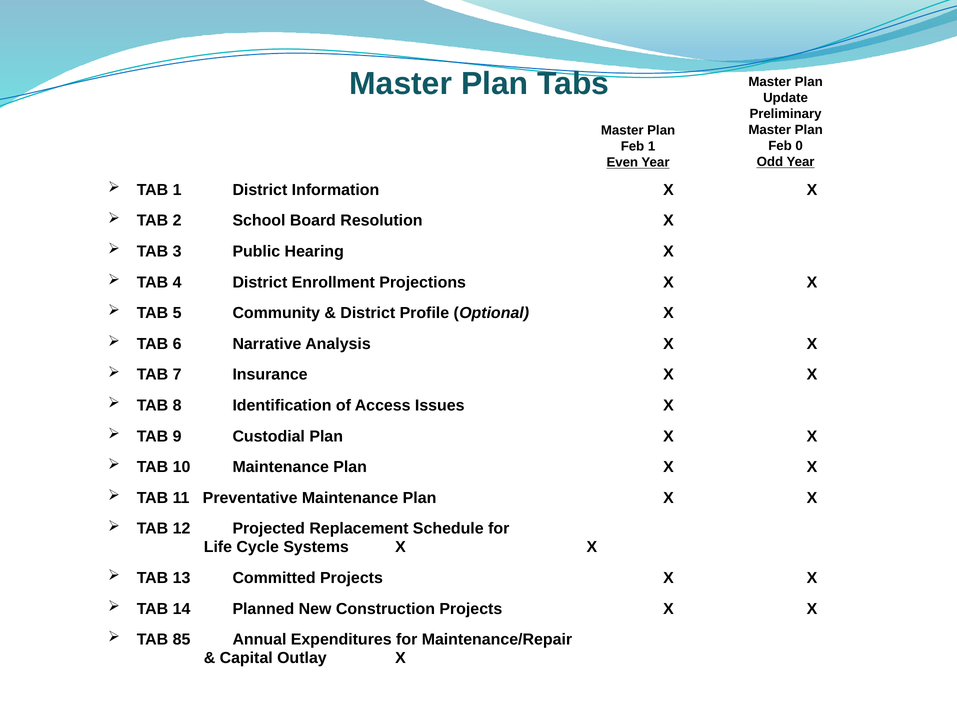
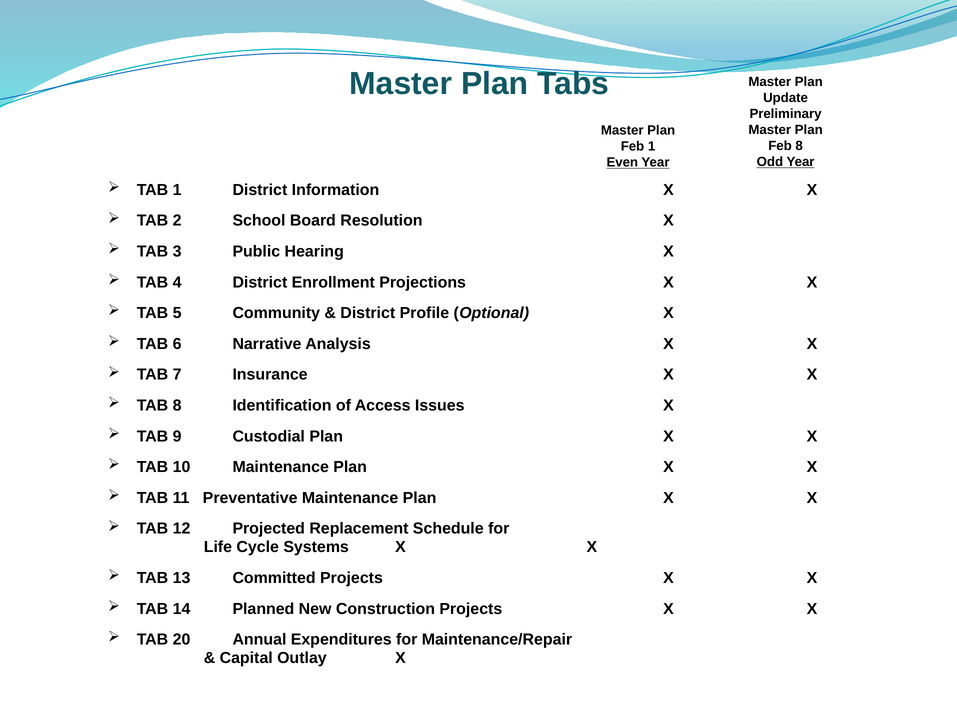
Feb 0: 0 -> 8 (799, 146)
85: 85 -> 20 (182, 639)
